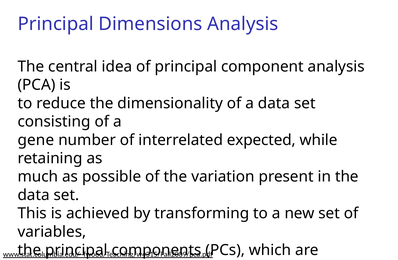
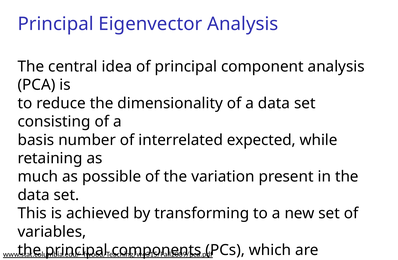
Dimensions: Dimensions -> Eigenvector (150, 24)
gene: gene -> basis (36, 140)
